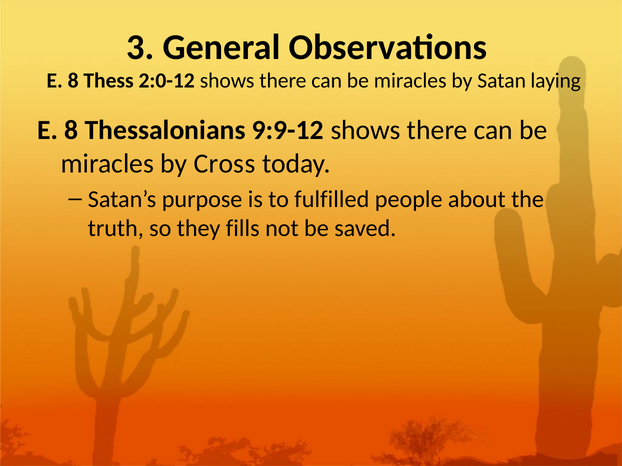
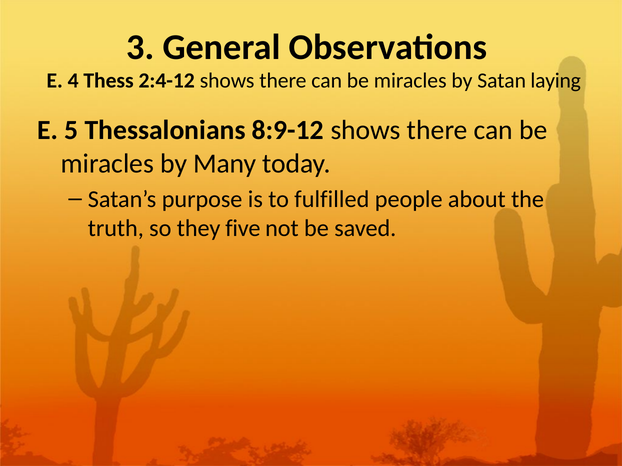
8: 8 -> 4 (73, 81)
2:0-12: 2:0-12 -> 2:4-12 (167, 81)
8: 8 -> 5 (71, 130)
9:9-12: 9:9-12 -> 8:9-12 (288, 130)
Cross: Cross -> Many (225, 164)
fills: fills -> five (243, 228)
